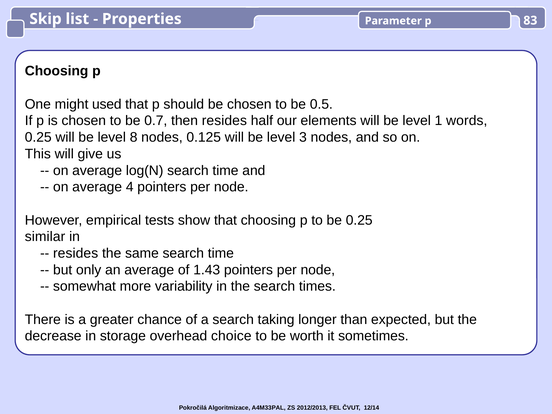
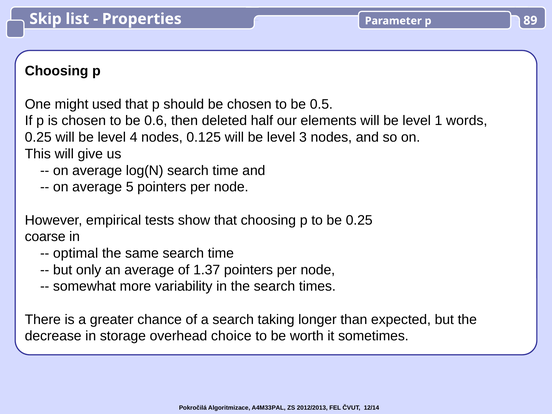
83: 83 -> 89 (530, 20)
0.7: 0.7 -> 0.6 (156, 121)
then resides: resides -> deleted (224, 121)
8: 8 -> 4 (134, 137)
4: 4 -> 5 (130, 187)
similar: similar -> coarse (45, 237)
resides: resides -> optimal (76, 253)
1.43: 1.43 -> 1.37 (207, 270)
